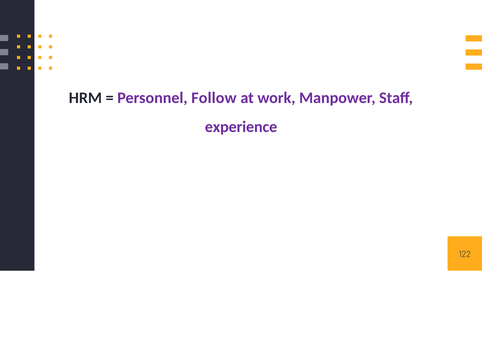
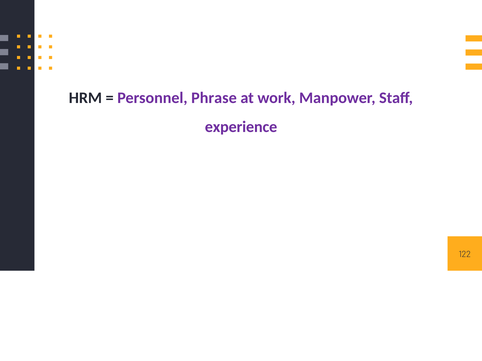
Follow: Follow -> Phrase (214, 98)
